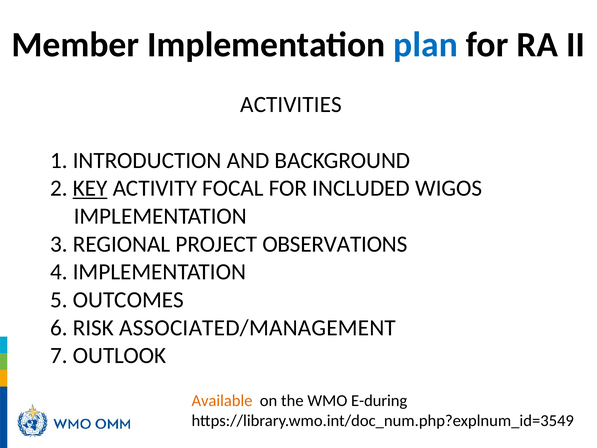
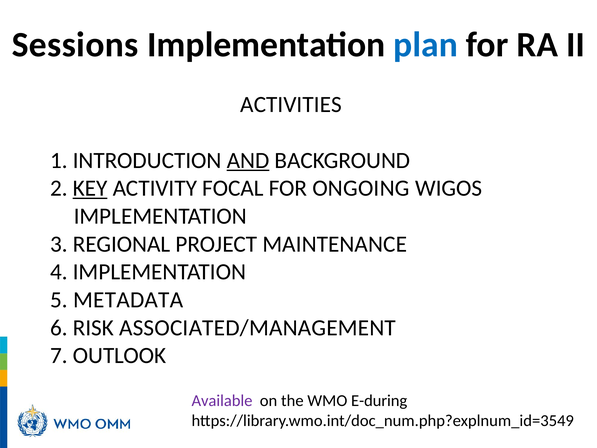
Member: Member -> Sessions (75, 45)
AND underline: none -> present (248, 160)
INCLUDED: INCLUDED -> ONGOING (361, 188)
OBSERVATIONS: OBSERVATIONS -> MAINTENANCE (335, 244)
OUTCOMES: OUTCOMES -> METADATA (128, 300)
Available colour: orange -> purple (222, 400)
